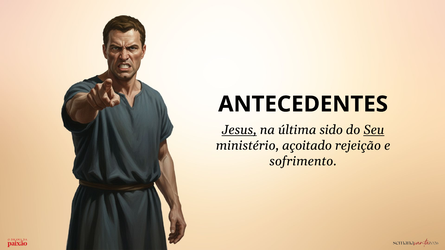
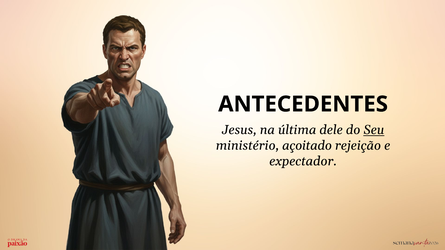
Jesus underline: present -> none (239, 130)
sido: sido -> dele (331, 130)
sofrimento: sofrimento -> expectador (303, 161)
